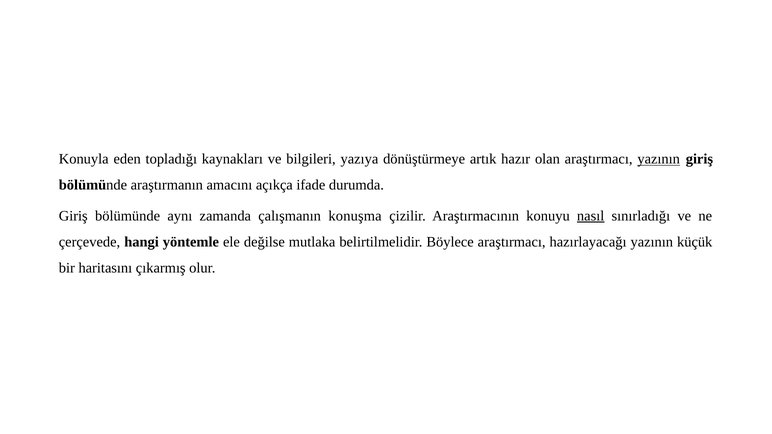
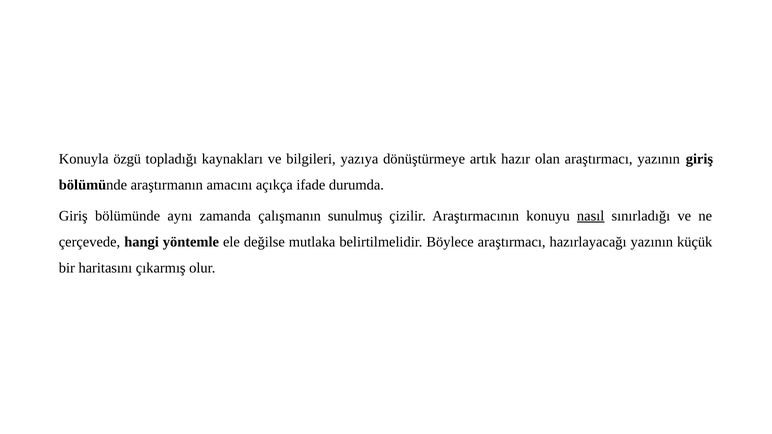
eden: eden -> özgü (127, 159)
yazının underline: present -> none (659, 159)
konuşma: konuşma -> sunulmuş (355, 216)
